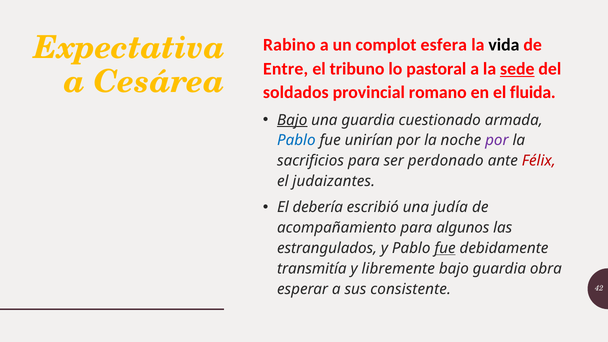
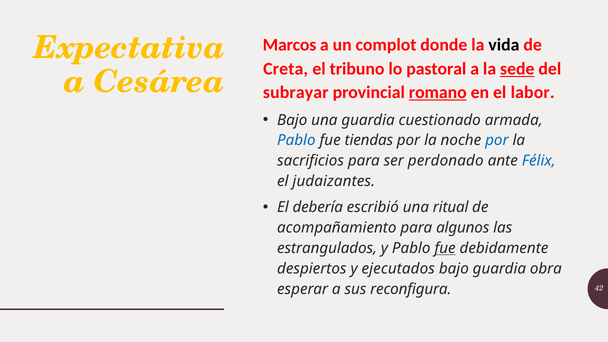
Rabino: Rabino -> Marcos (290, 45)
esfera: esfera -> donde (444, 45)
Entre: Entre -> Creta (286, 69)
soldados: soldados -> subrayar (296, 93)
romano underline: none -> present (438, 93)
fluida: fluida -> labor (533, 93)
Bajo underline: present -> none (292, 120)
unirían: unirían -> tiendas (369, 140)
por colour: purple -> blue (497, 140)
Félix colour: red -> blue (539, 161)
judía: judía -> ritual (451, 207)
transmitía: transmitía -> despiertos (312, 269)
libremente: libremente -> ejecutados (398, 269)
consistente: consistente -> reconfigura (411, 289)
